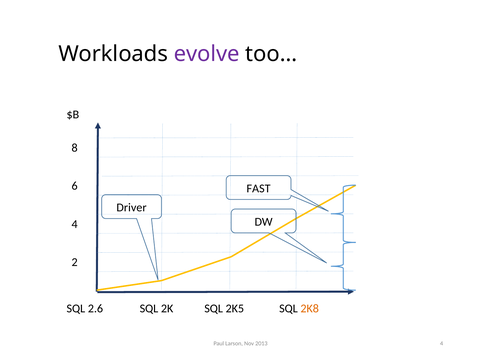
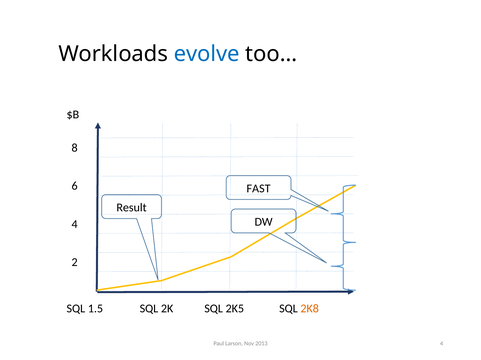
evolve colour: purple -> blue (207, 54)
Driver: Driver -> Result (132, 208)
2.6: 2.6 -> 1.5 (95, 309)
